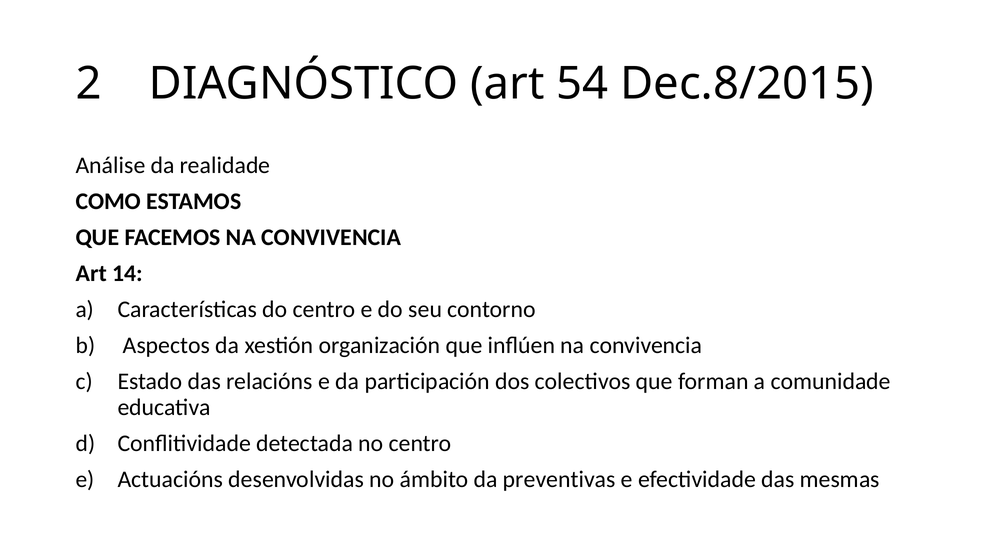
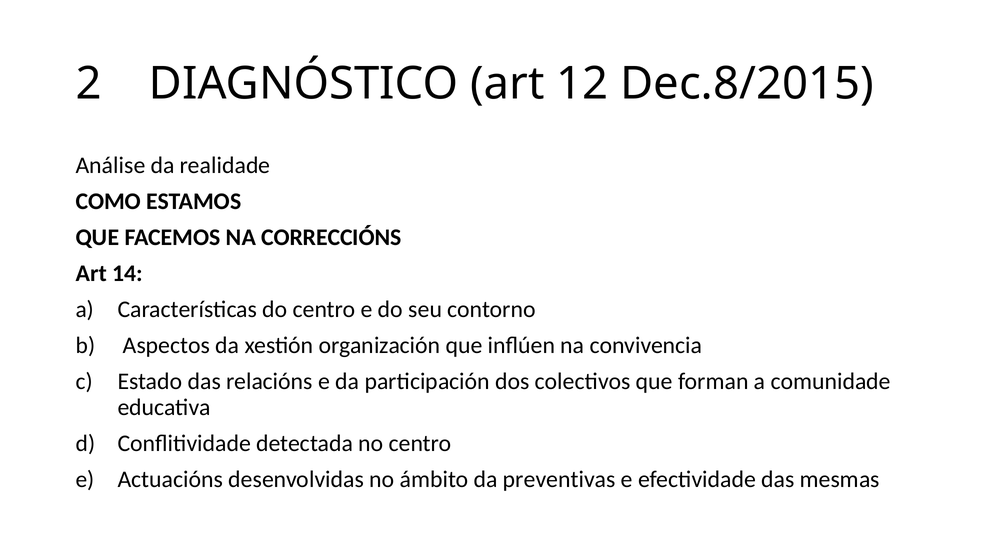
54: 54 -> 12 (582, 83)
FACEMOS NA CONVIVENCIA: CONVIVENCIA -> CORRECCIÓNS (331, 237)
